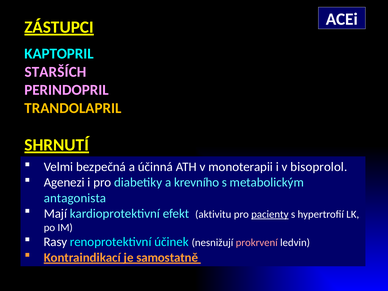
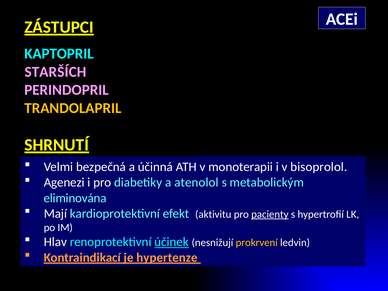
krevního: krevního -> atenolol (196, 182)
antagonista: antagonista -> eliminována (75, 198)
Rasy: Rasy -> Hlav (55, 242)
účinek underline: none -> present (172, 242)
prokrvení colour: pink -> yellow (257, 243)
samostatně: samostatně -> hypertenze (167, 257)
